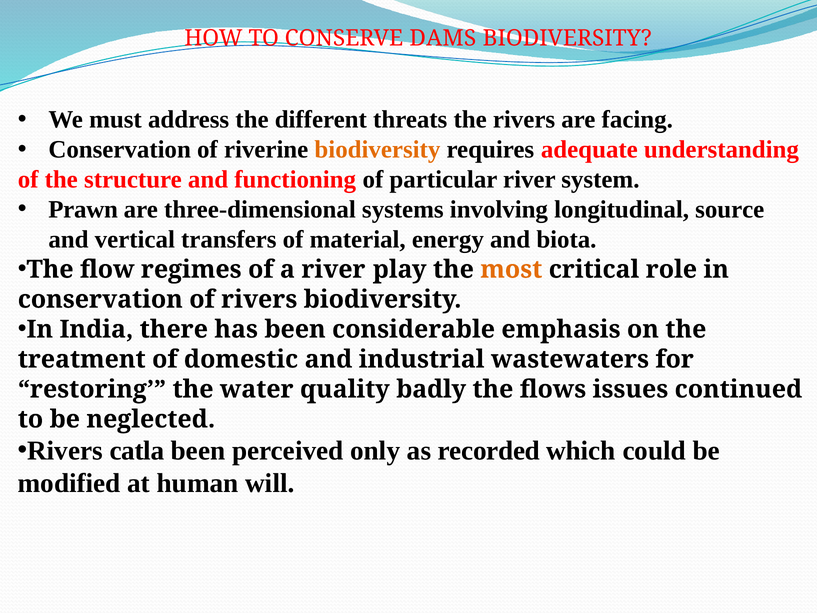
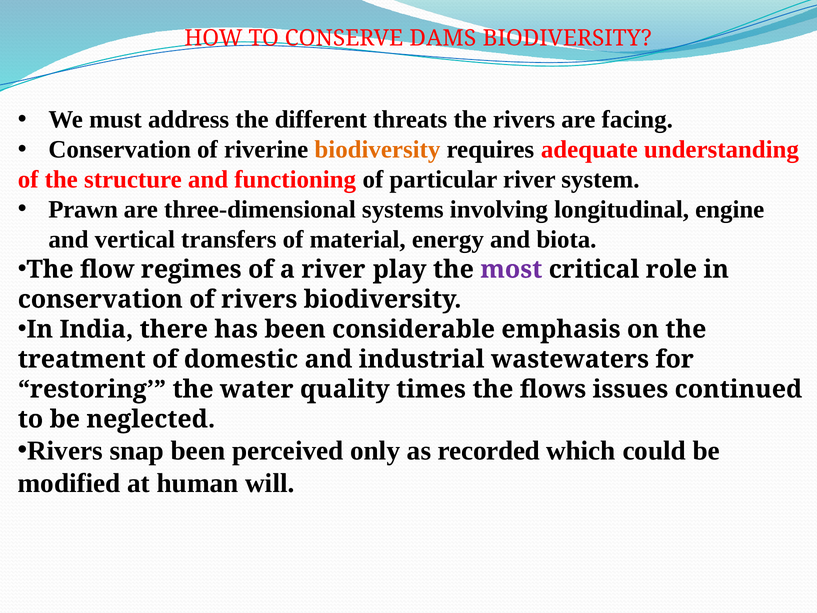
source: source -> engine (730, 209)
most colour: orange -> purple (511, 269)
badly: badly -> times (431, 389)
catla: catla -> snap (137, 451)
